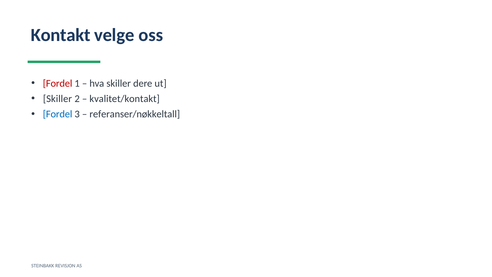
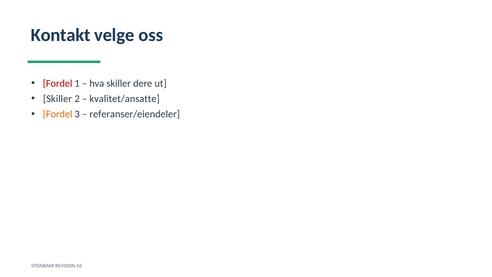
kvalitet/kontakt: kvalitet/kontakt -> kvalitet/ansatte (125, 99)
Fordel colour: blue -> orange (58, 114)
referanser/nøkkeltall: referanser/nøkkeltall -> referanser/eiendeler (135, 114)
